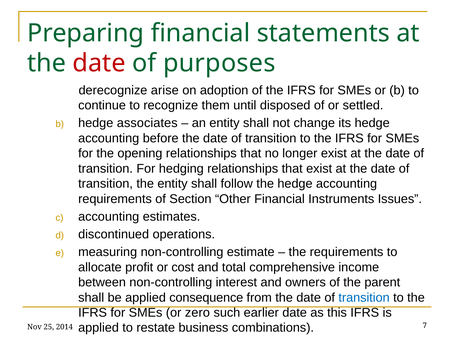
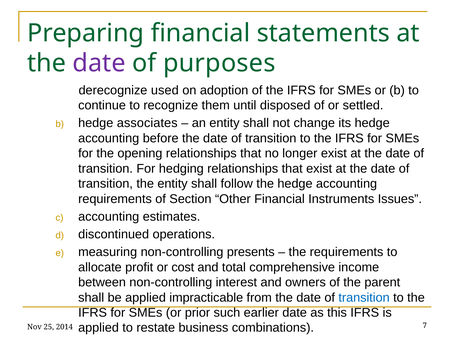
date colour: red -> purple (99, 63)
arise: arise -> used (165, 90)
estimate: estimate -> presents (251, 252)
consequence: consequence -> impracticable (206, 297)
zero: zero -> prior (197, 312)
